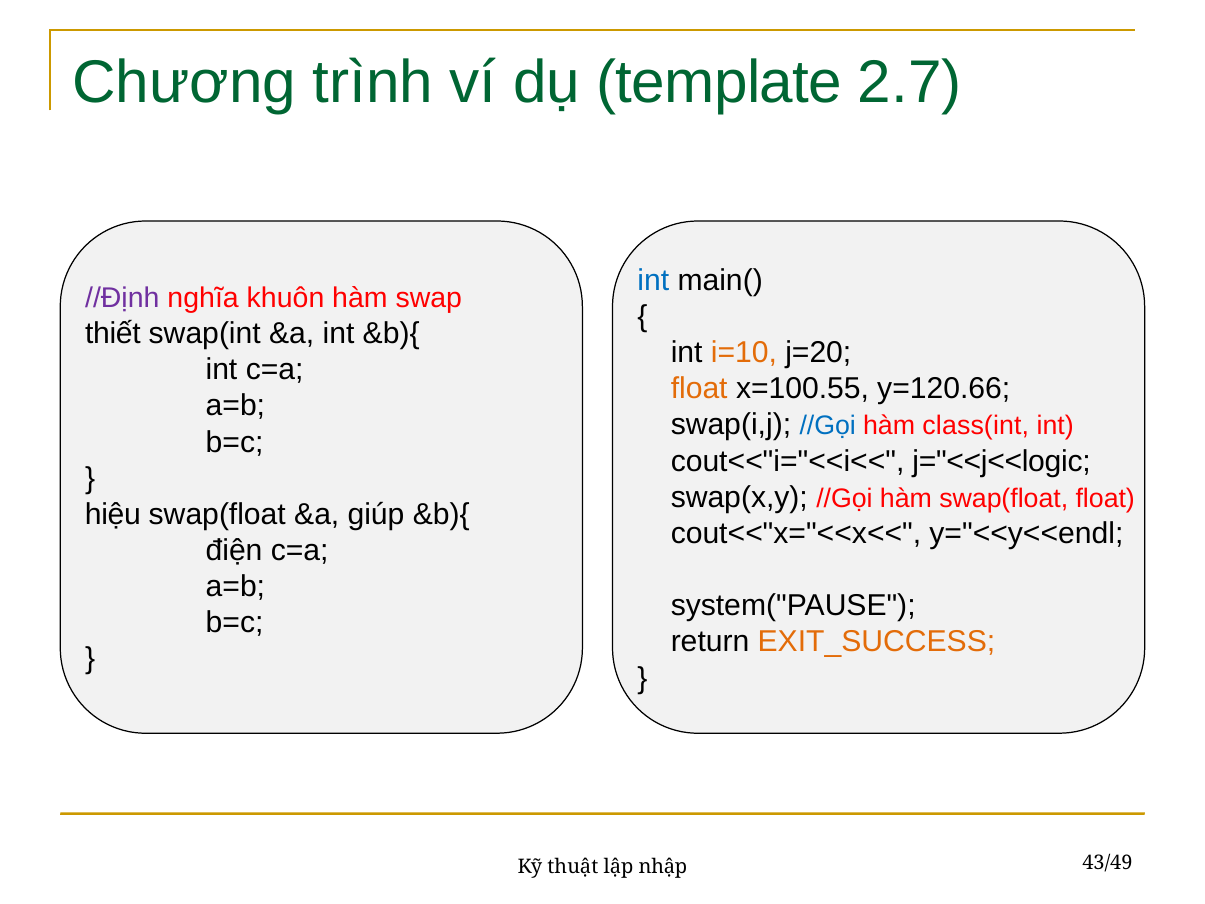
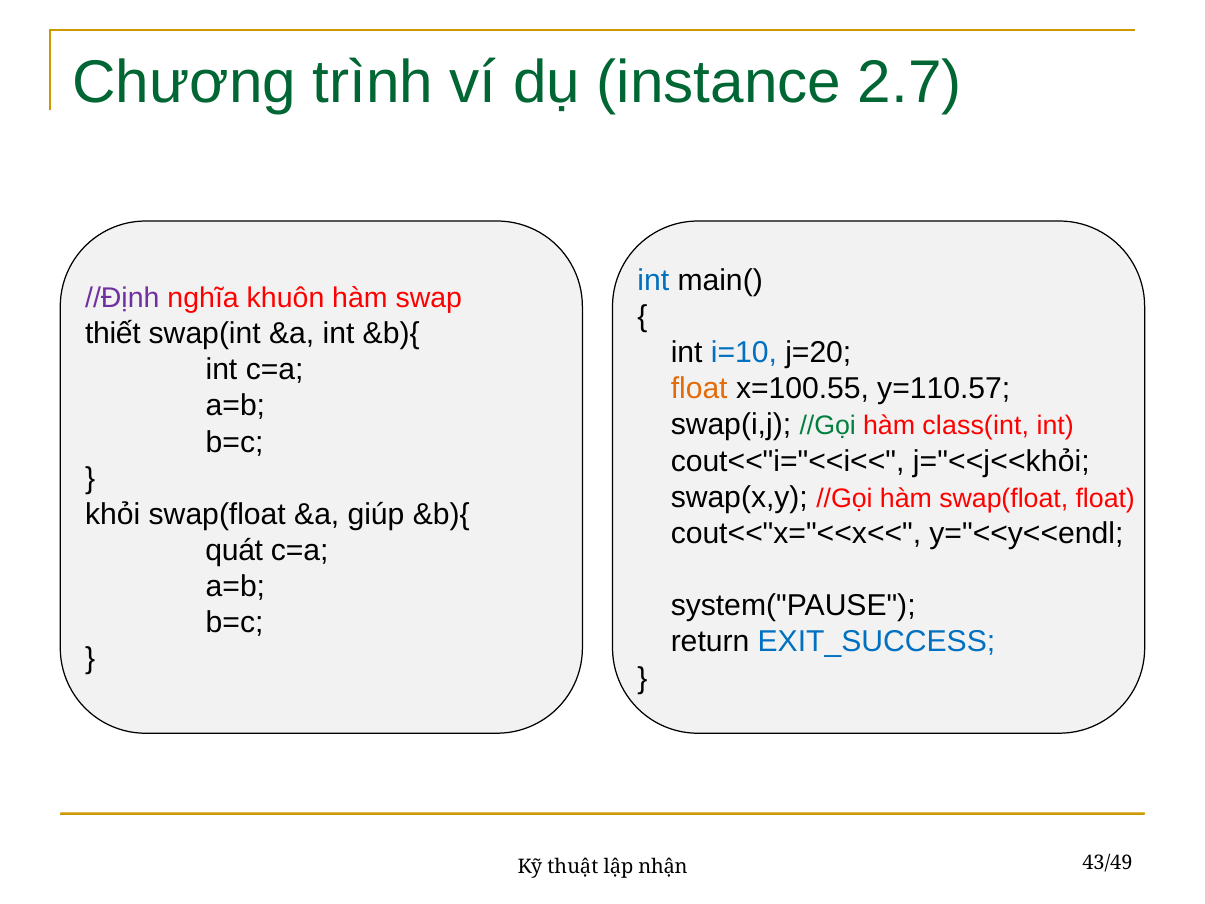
template: template -> instance (719, 83)
i=10 colour: orange -> blue (744, 353)
y=120.66: y=120.66 -> y=110.57 (944, 389)
//Gọi colour: blue -> green (828, 426)
j="<<j<<logic: j="<<j<<logic -> j="<<j<<khỏi (1001, 461)
hiệu: hiệu -> khỏi (113, 514)
điện: điện -> quát (234, 550)
EXIT_SUCCESS colour: orange -> blue (876, 642)
nhập: nhập -> nhận (663, 867)
